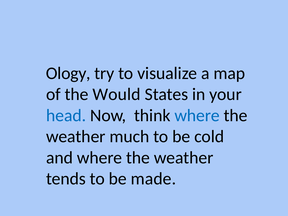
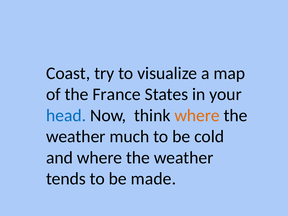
Ology: Ology -> Coast (68, 73)
Would: Would -> France (117, 94)
where colour: blue -> orange (197, 115)
